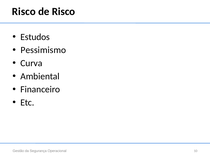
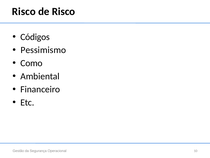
Estudos: Estudos -> Códigos (35, 37)
Curva: Curva -> Como (31, 63)
